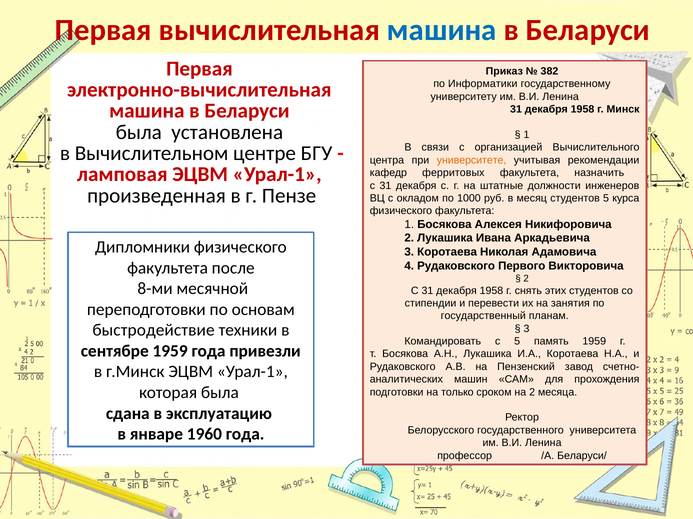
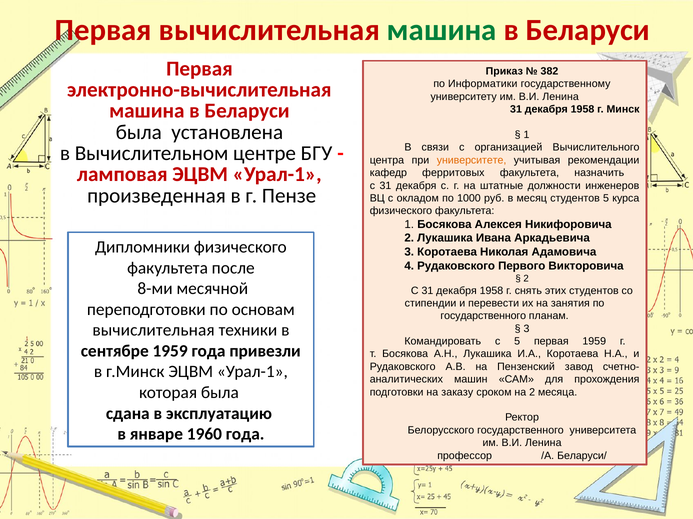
машина colour: blue -> green (442, 30)
государственный: государственный -> государственного (483, 316)
быстродействие: быстродействие -> вычислительная (154, 331)
5 память: память -> первая (551, 342)
только: только -> заказу (457, 393)
